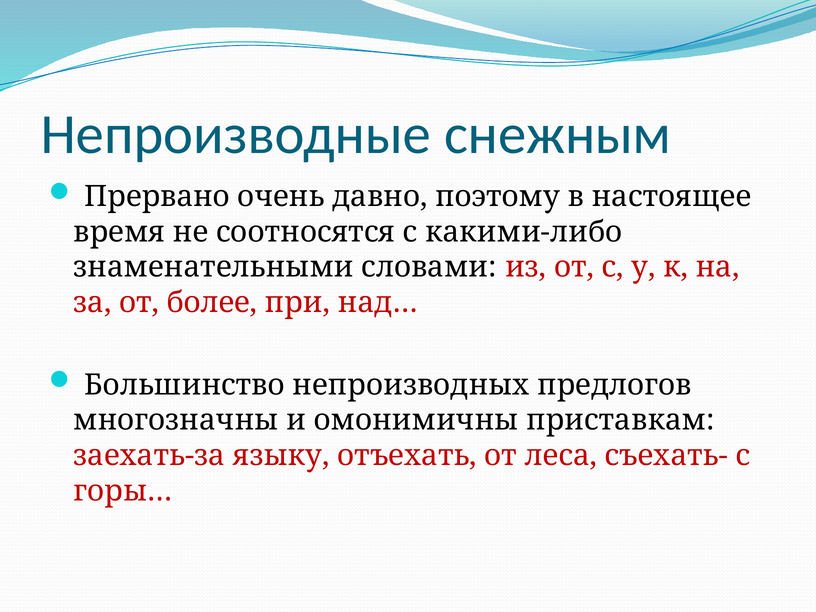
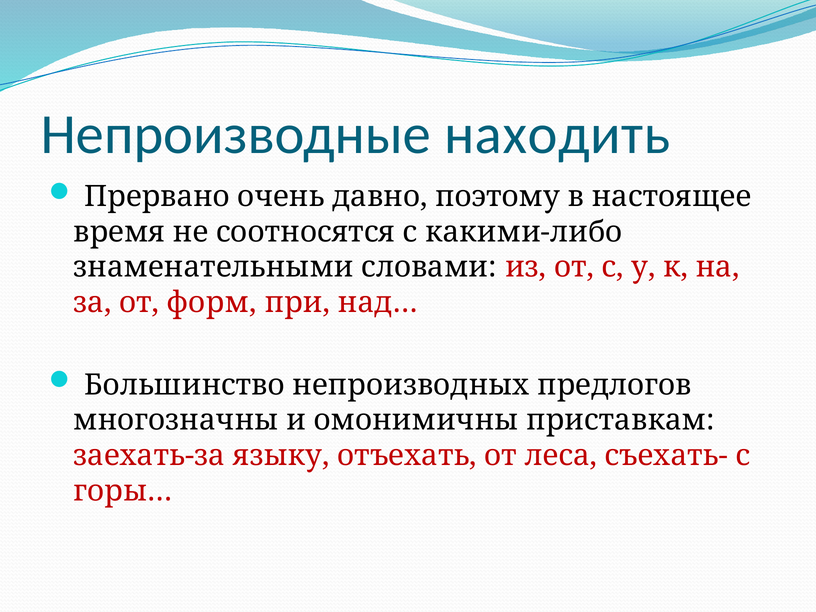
снежным: снежным -> находить (557, 135)
более: более -> форм (212, 302)
